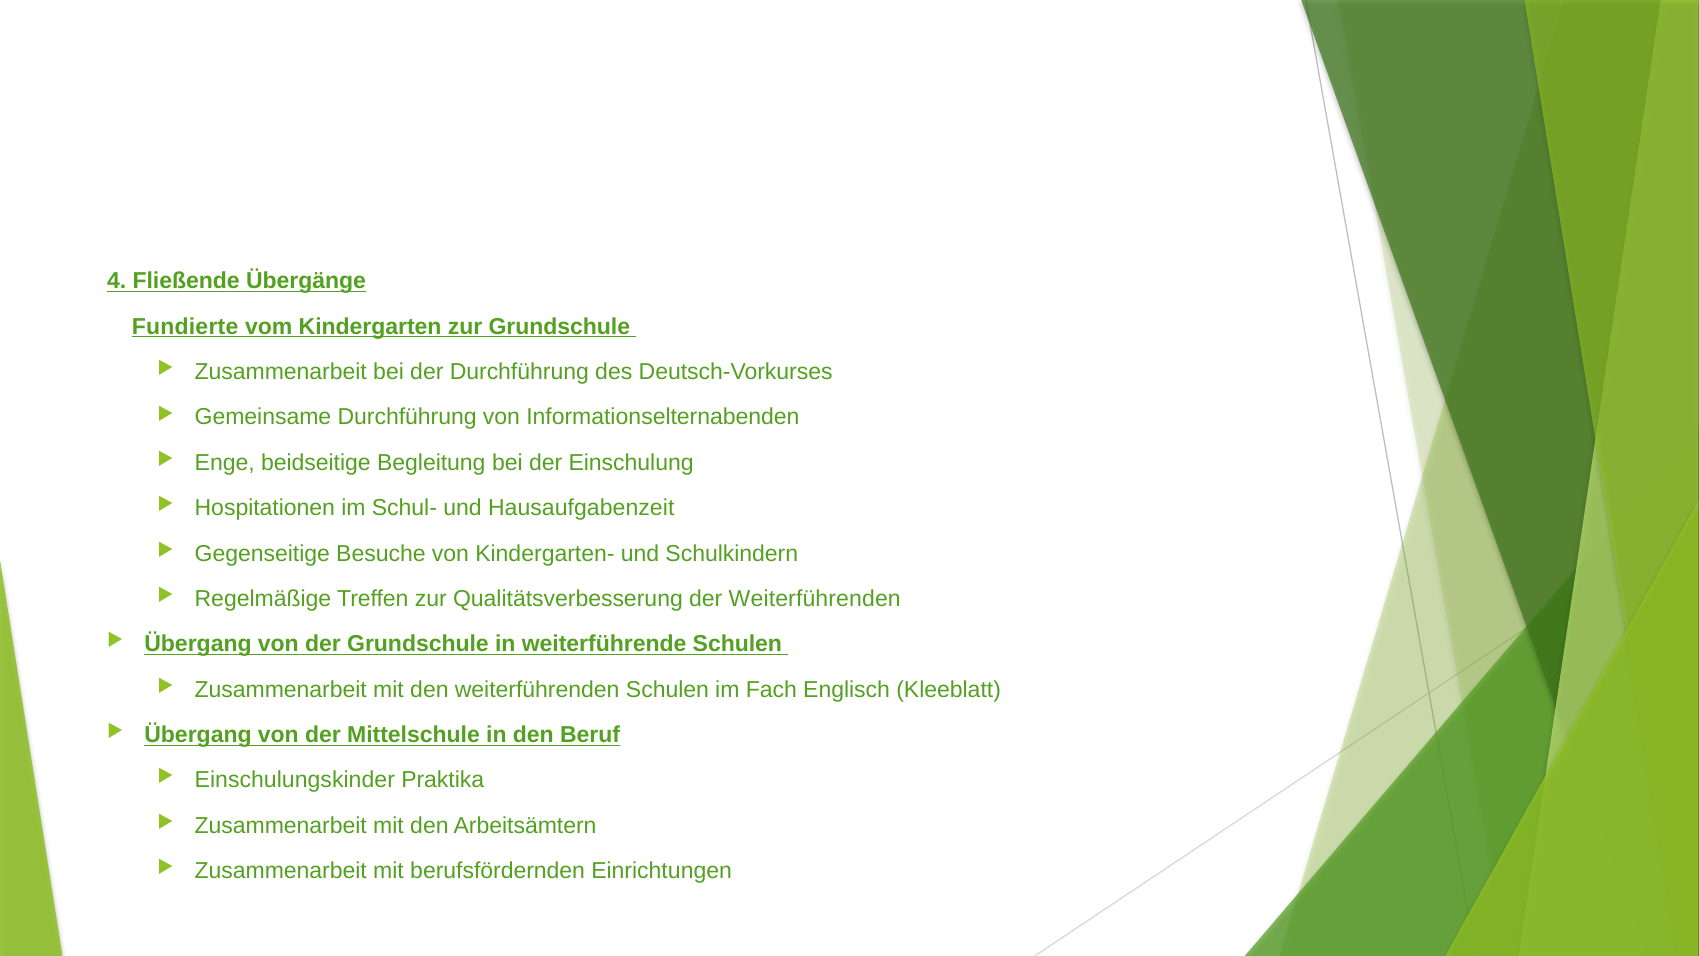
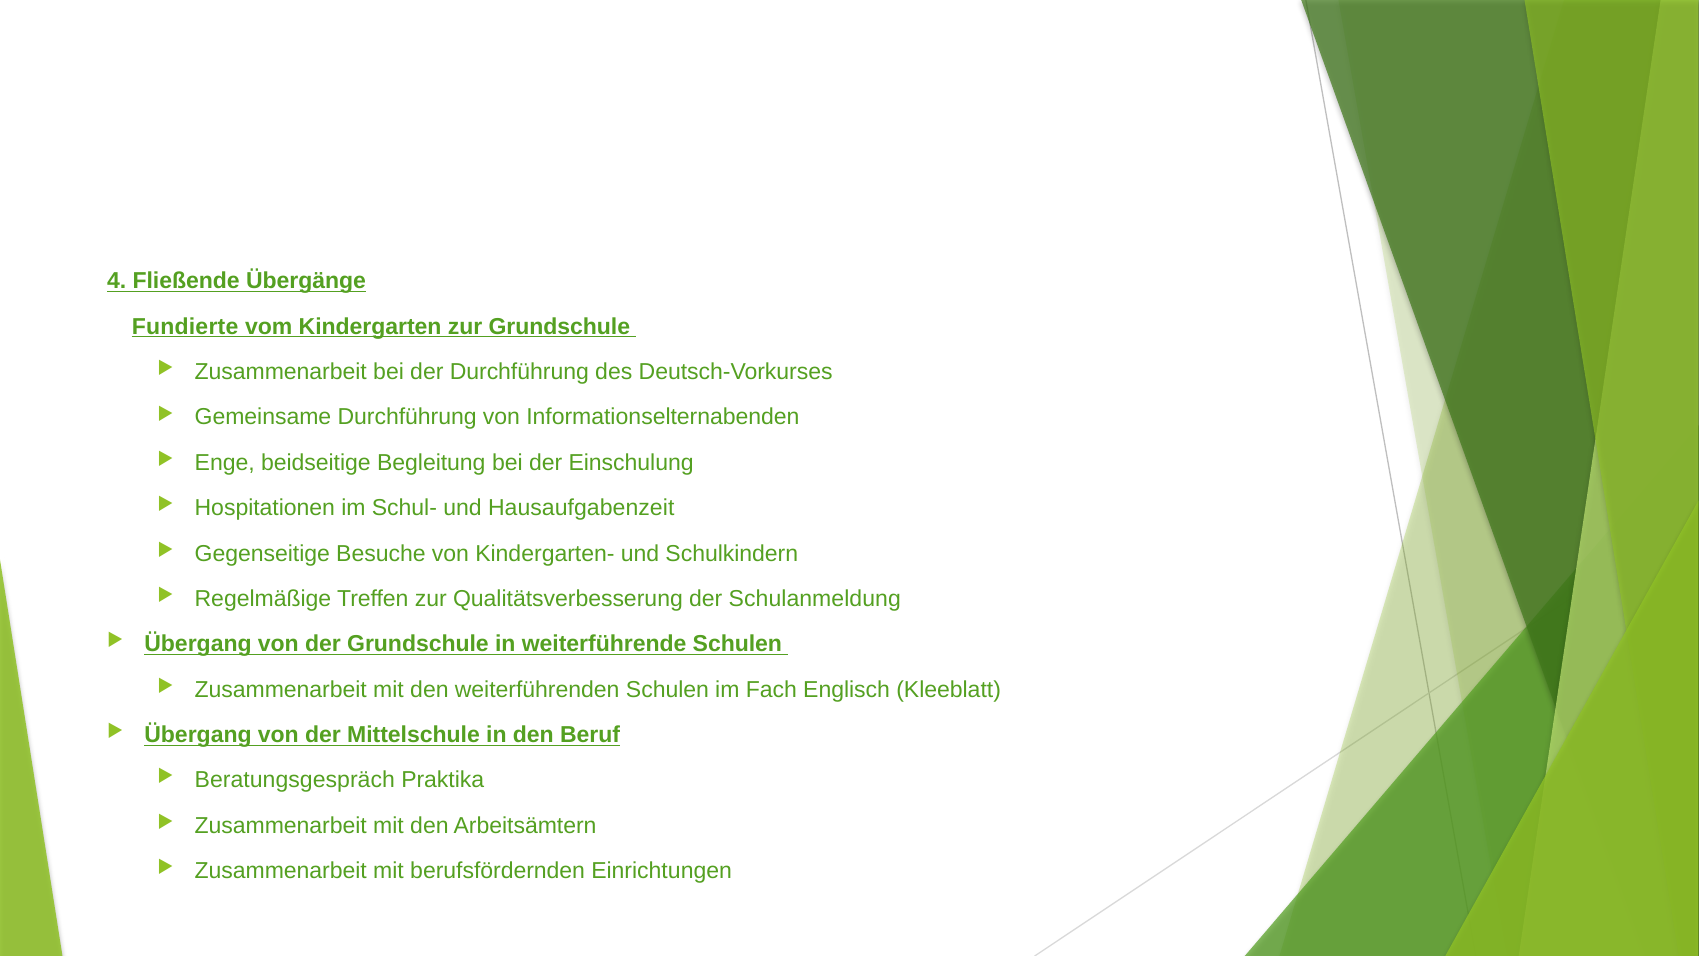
der Weiterführenden: Weiterführenden -> Schulanmeldung (815, 599)
Einschulungskinder: Einschulungskinder -> Beratungsgespräch (295, 780)
